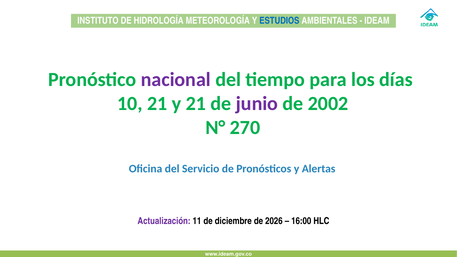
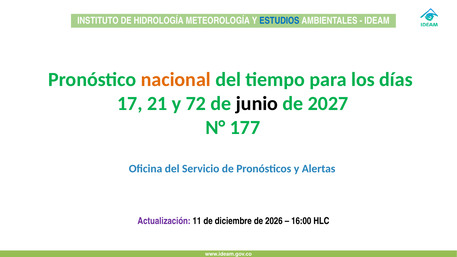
nacional colour: purple -> orange (176, 80)
10: 10 -> 17 (130, 104)
y 21: 21 -> 72 (196, 104)
junio colour: purple -> black (257, 104)
2002: 2002 -> 2027 (328, 104)
270: 270 -> 177 (245, 128)
